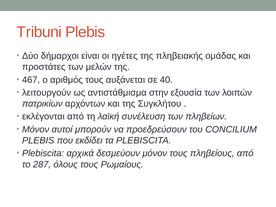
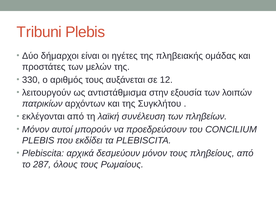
467: 467 -> 330 (31, 80)
40: 40 -> 12 (166, 80)
